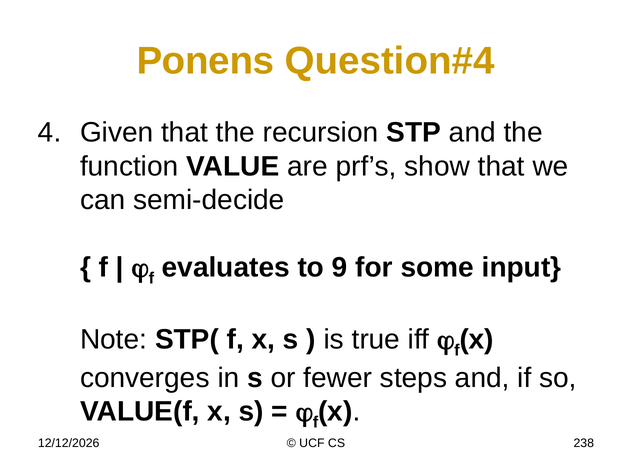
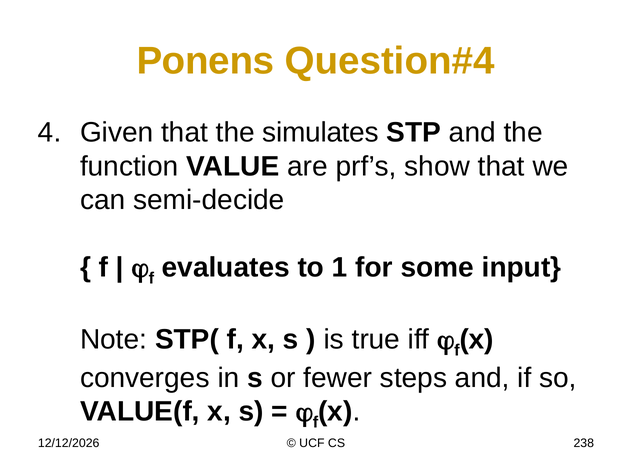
recursion: recursion -> simulates (321, 133)
9: 9 -> 1 (340, 267)
